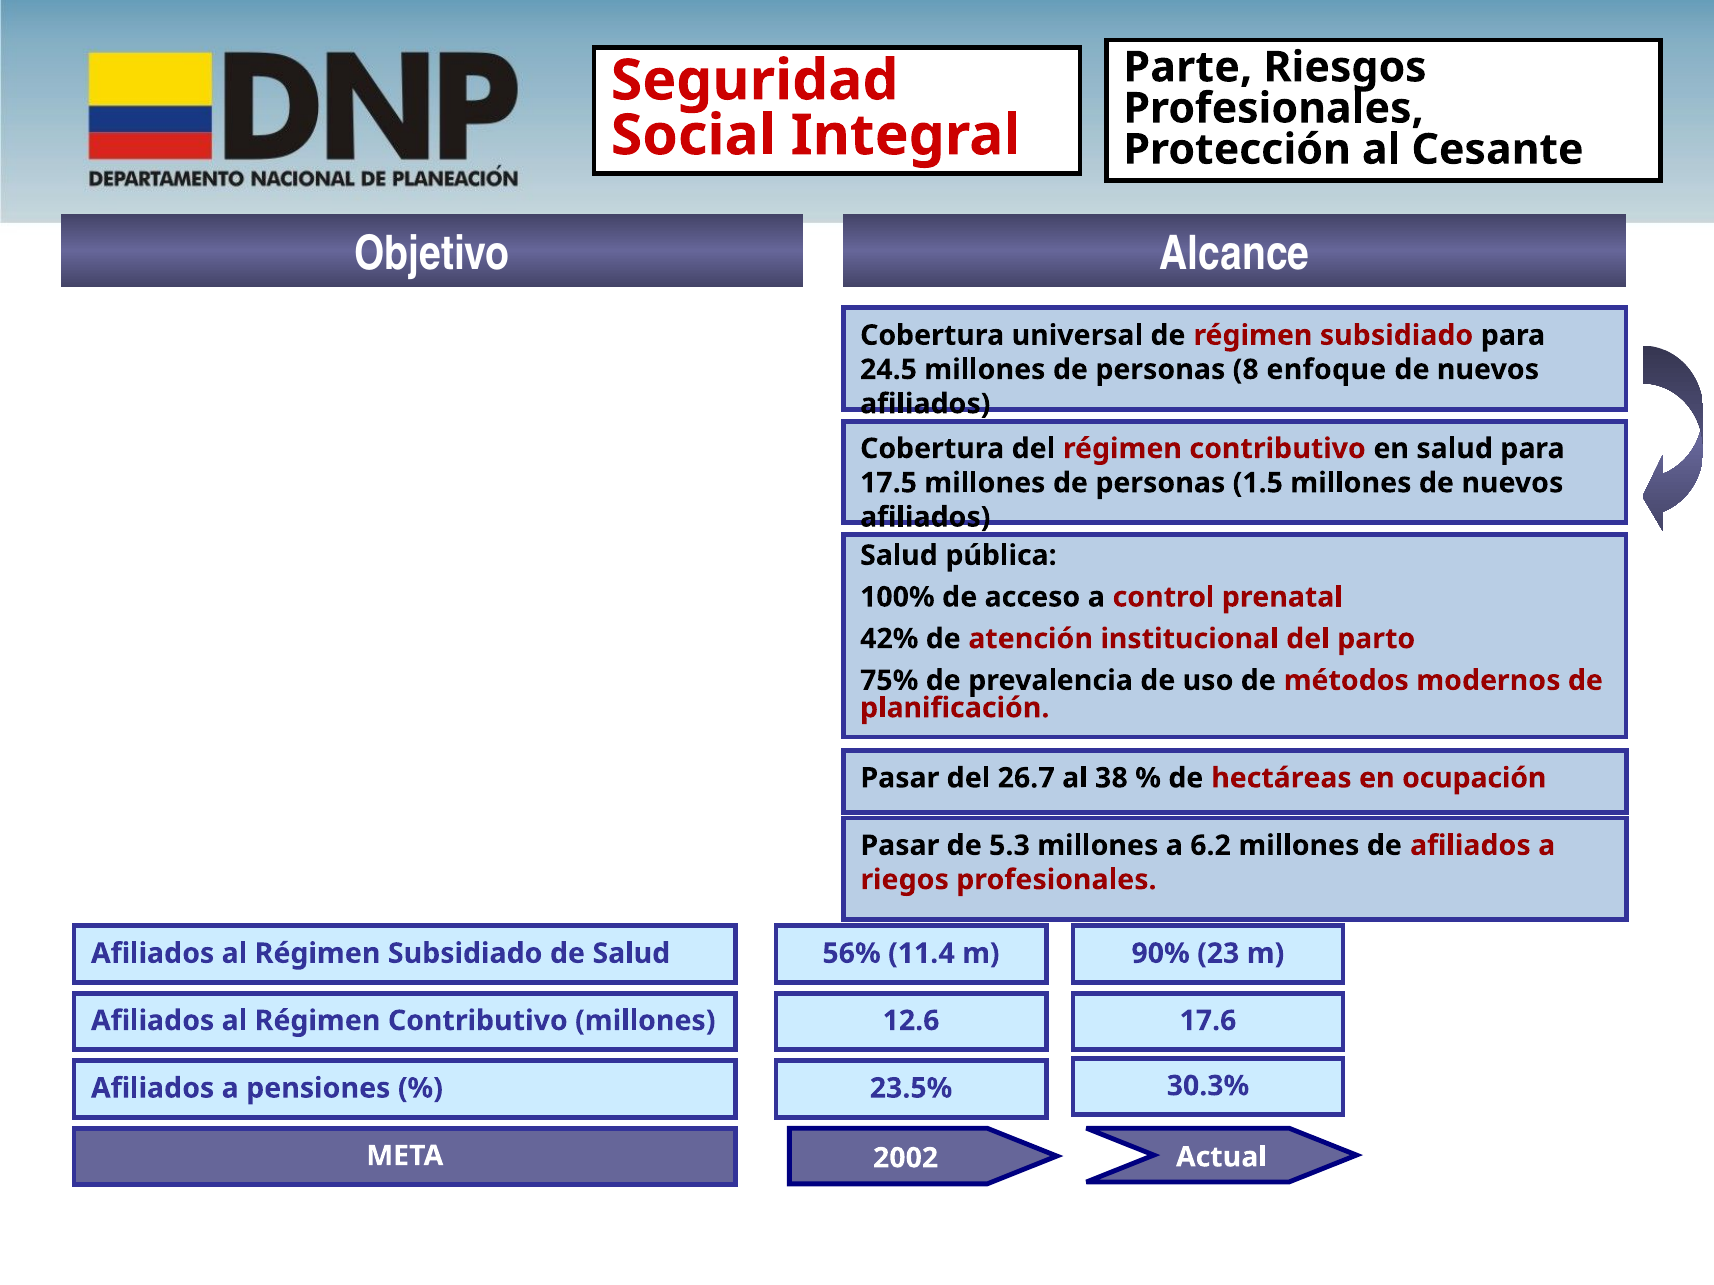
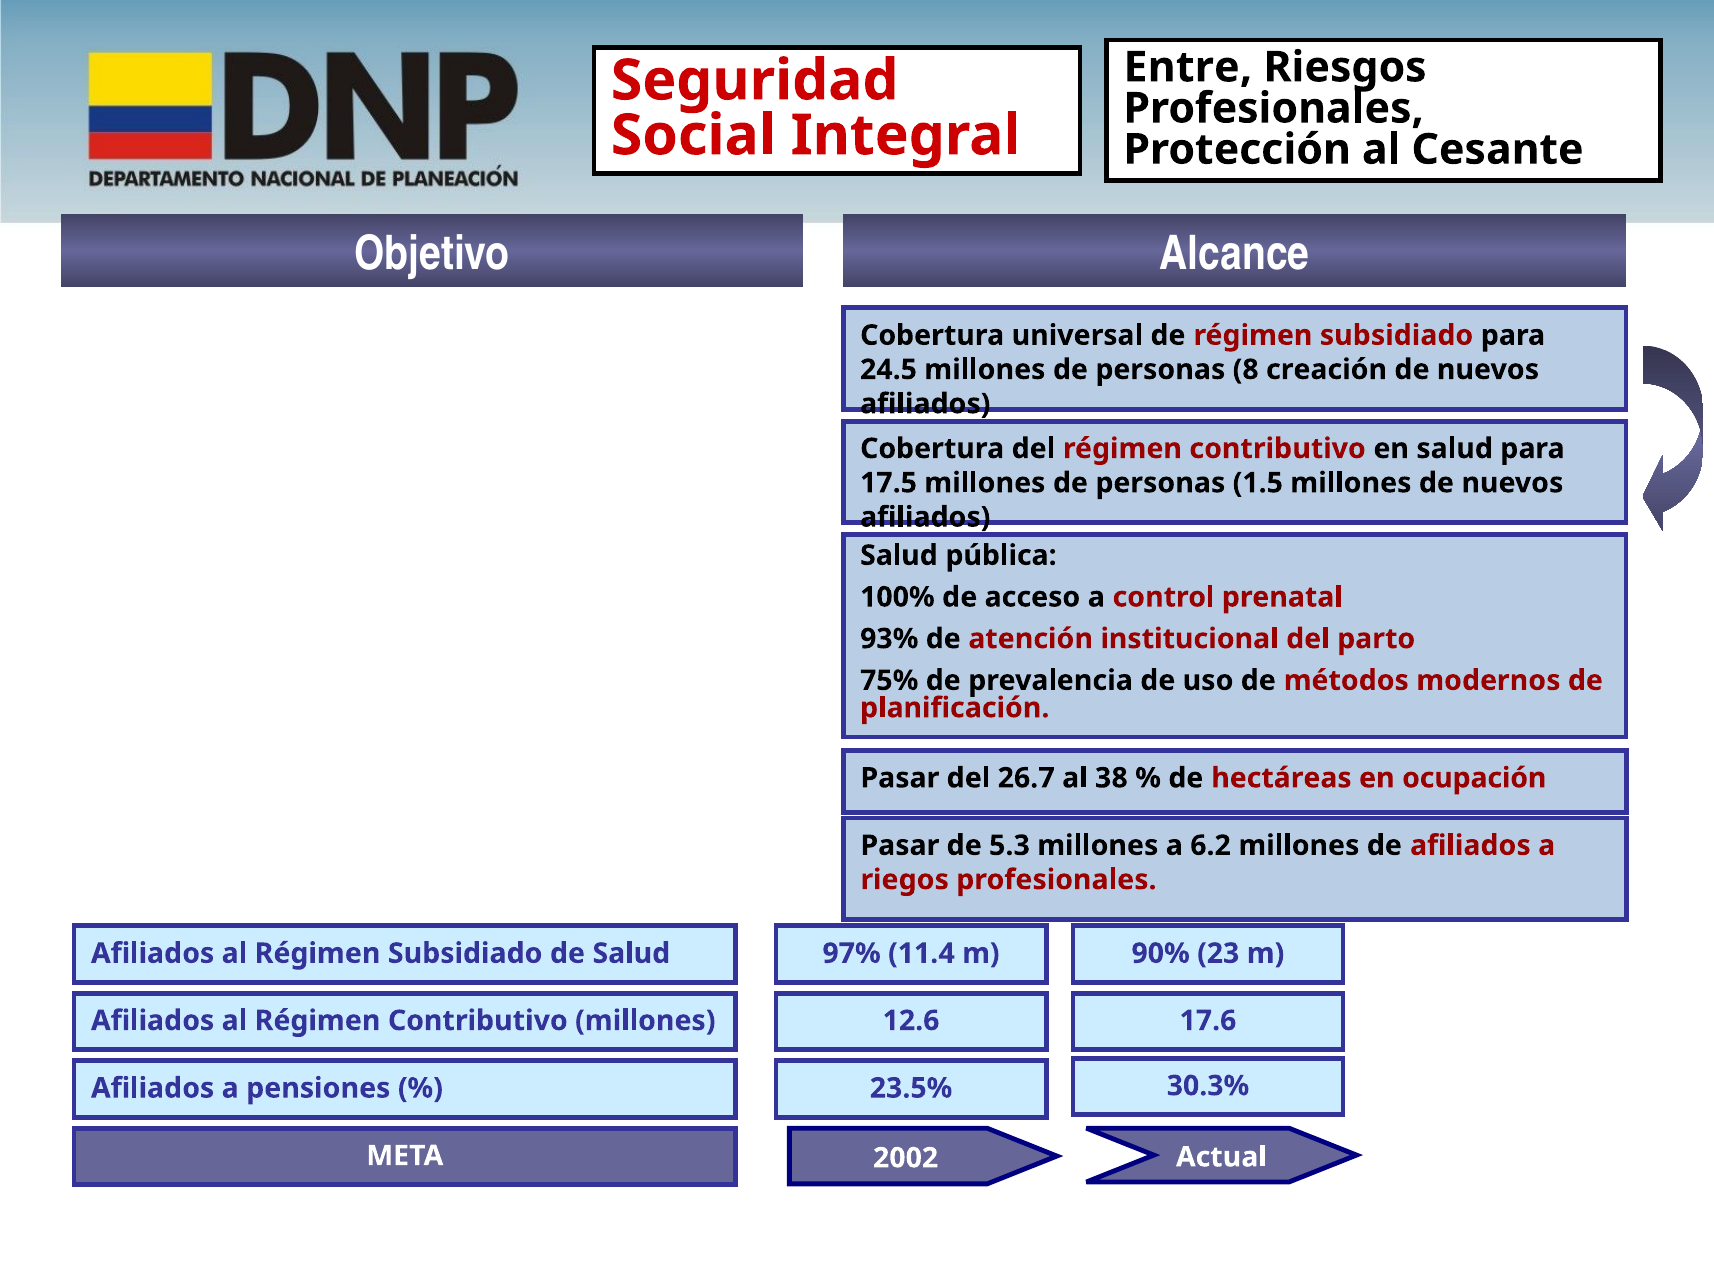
Parte: Parte -> Entre (1188, 67)
enfoque: enfoque -> creación (1326, 370)
42%: 42% -> 93% (889, 639)
56%: 56% -> 97% (852, 954)
